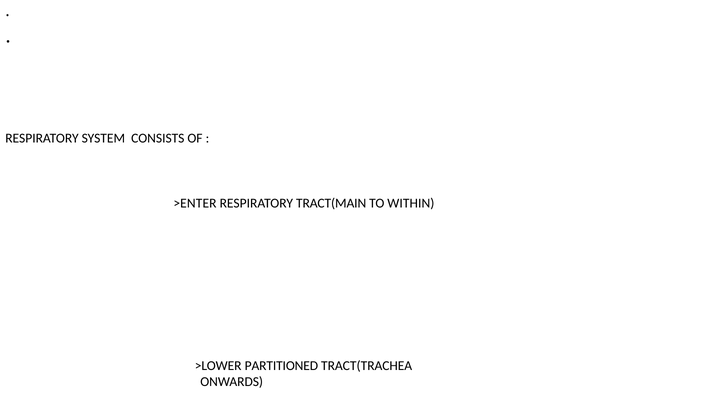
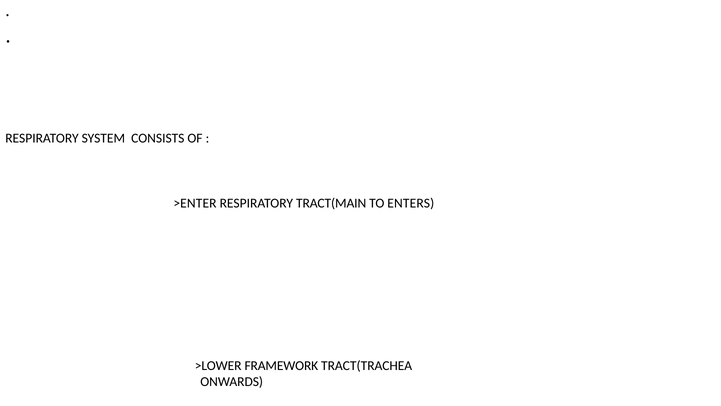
WITHIN: WITHIN -> ENTERS (411, 203)
PARTITIONED: PARTITIONED -> FRAMEWORK (281, 365)
